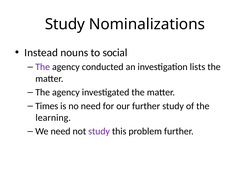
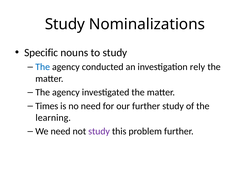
Instead: Instead -> Specific (41, 52)
to social: social -> study (115, 52)
The colour: purple -> blue (43, 67)
lists: lists -> rely (197, 67)
